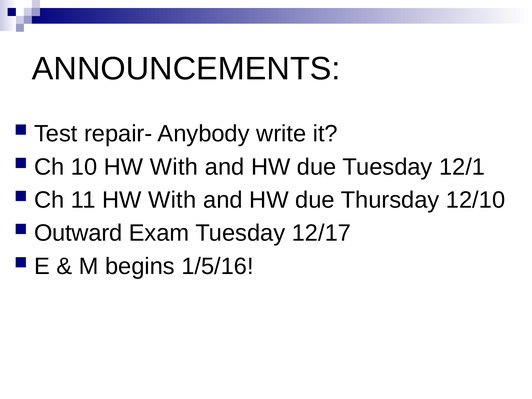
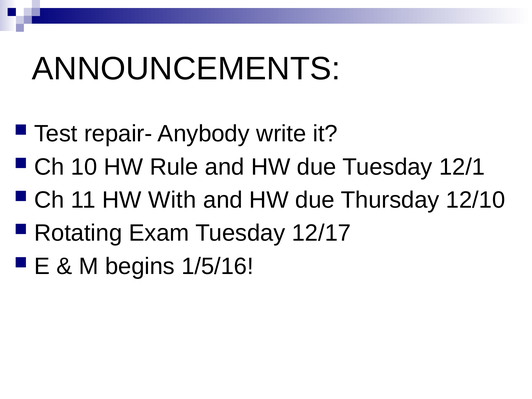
10 HW With: With -> Rule (174, 167)
Outward: Outward -> Rotating (78, 233)
